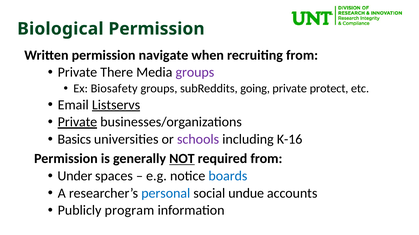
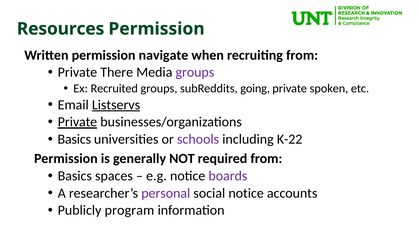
Biological: Biological -> Resources (61, 29)
Biosafety: Biosafety -> Recruited (114, 89)
protect: protect -> spoken (329, 89)
K-16: K-16 -> K-22 (290, 140)
NOT underline: present -> none (182, 159)
Under: Under -> Basics (75, 176)
boards colour: blue -> purple (228, 176)
personal colour: blue -> purple (166, 194)
social undue: undue -> notice (246, 194)
